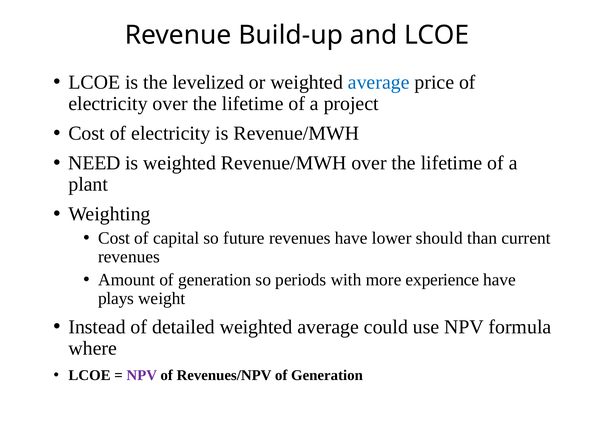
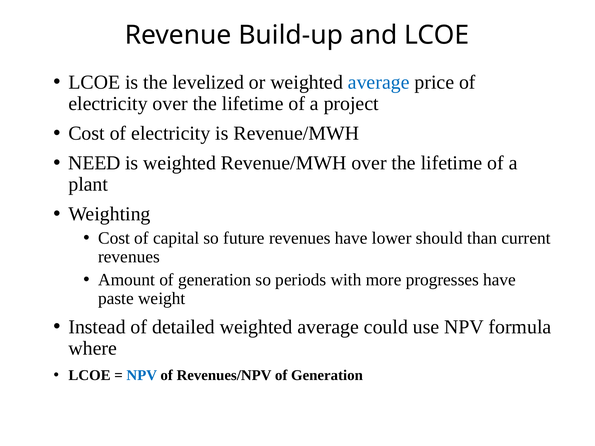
experience: experience -> progresses (442, 280)
plays: plays -> paste (116, 299)
NPV colour: purple -> blue (142, 375)
